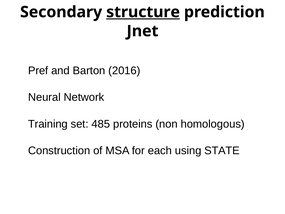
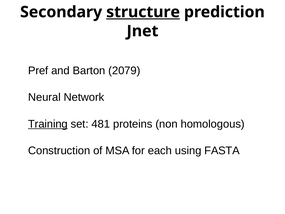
2016: 2016 -> 2079 (124, 71)
Training underline: none -> present (48, 124)
485: 485 -> 481 (101, 124)
STATE: STATE -> FASTA (222, 150)
